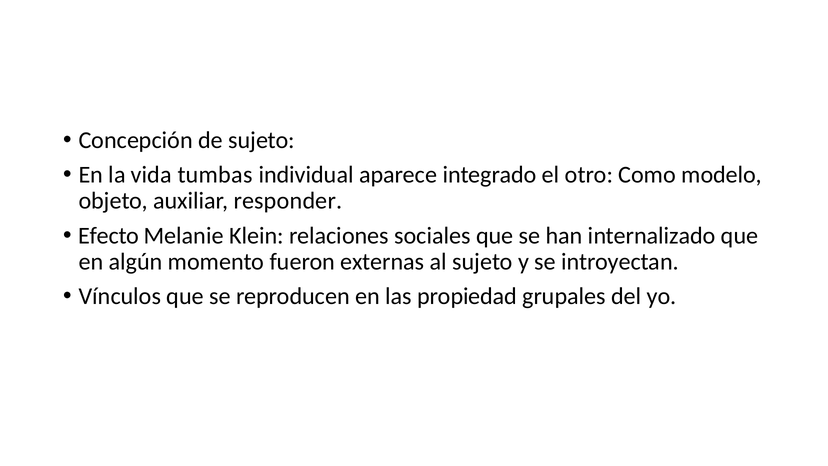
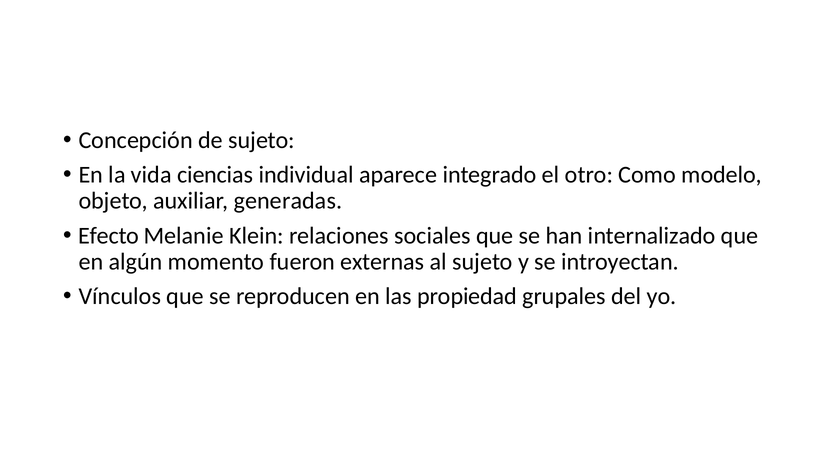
tumbas: tumbas -> ciencias (215, 175)
responder: responder -> generadas (288, 201)
